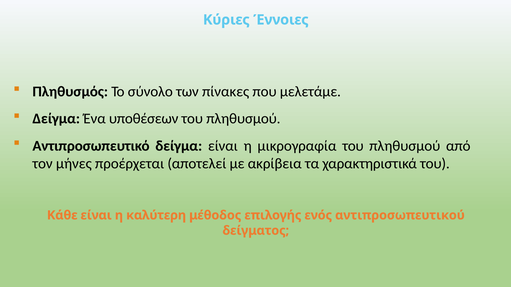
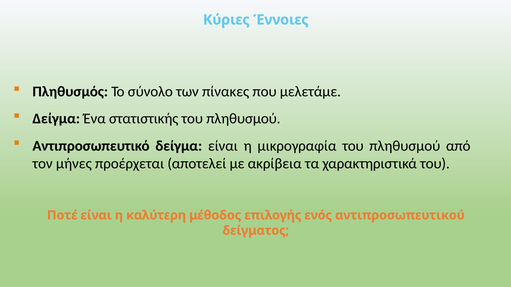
υποθέσεων: υποθέσεων -> στατιστικής (144, 119)
Κάθε: Κάθε -> Ποτέ (62, 216)
